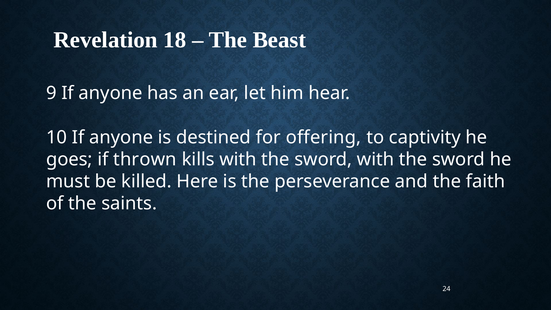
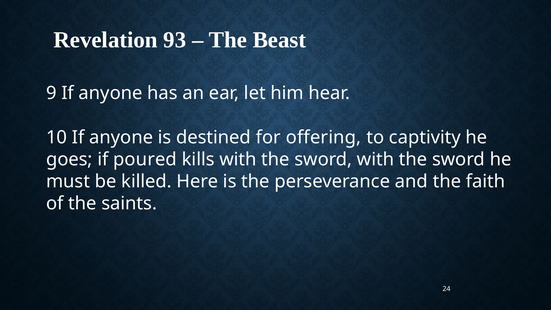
18: 18 -> 93 (175, 40)
thrown: thrown -> poured (145, 159)
